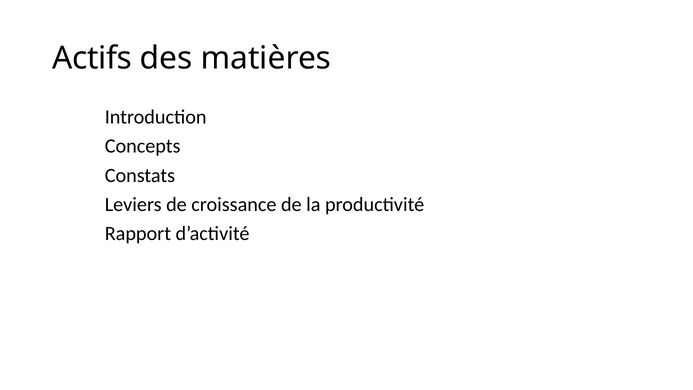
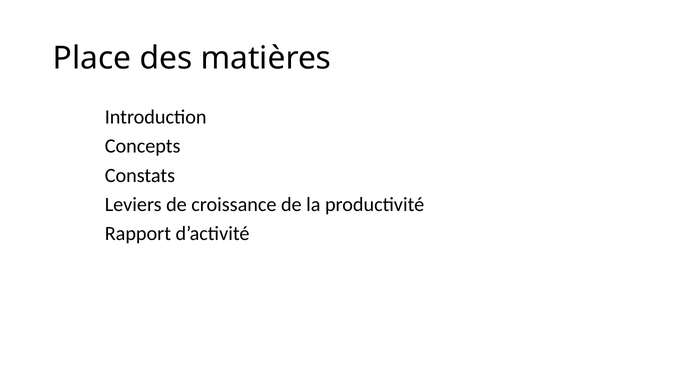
Actifs: Actifs -> Place (92, 58)
